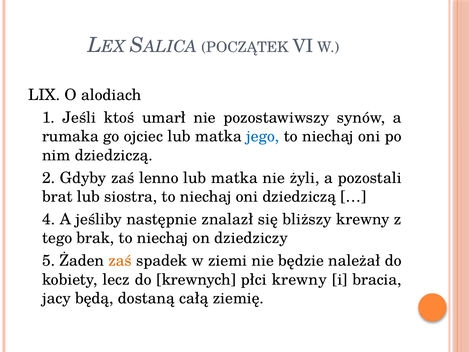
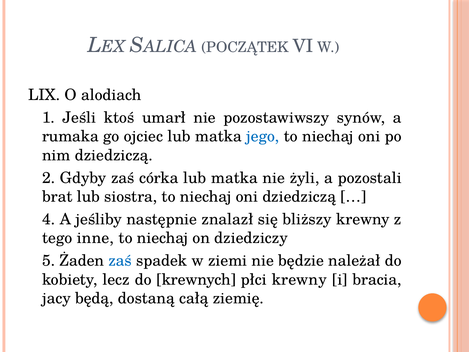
lenno: lenno -> córka (159, 178)
brak: brak -> inne (95, 238)
zaś colour: orange -> blue (120, 261)
